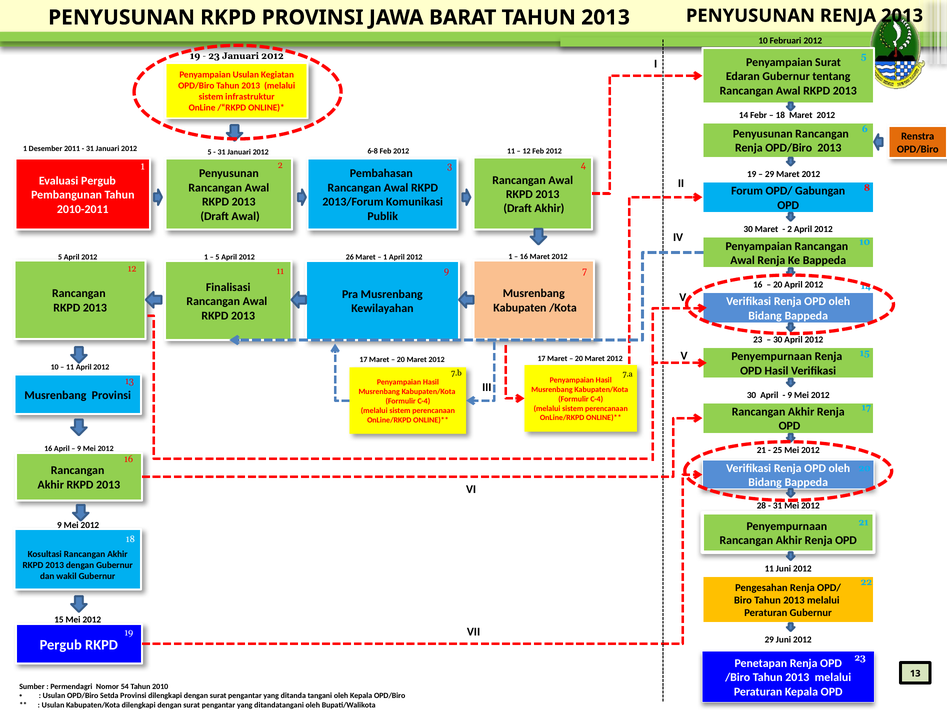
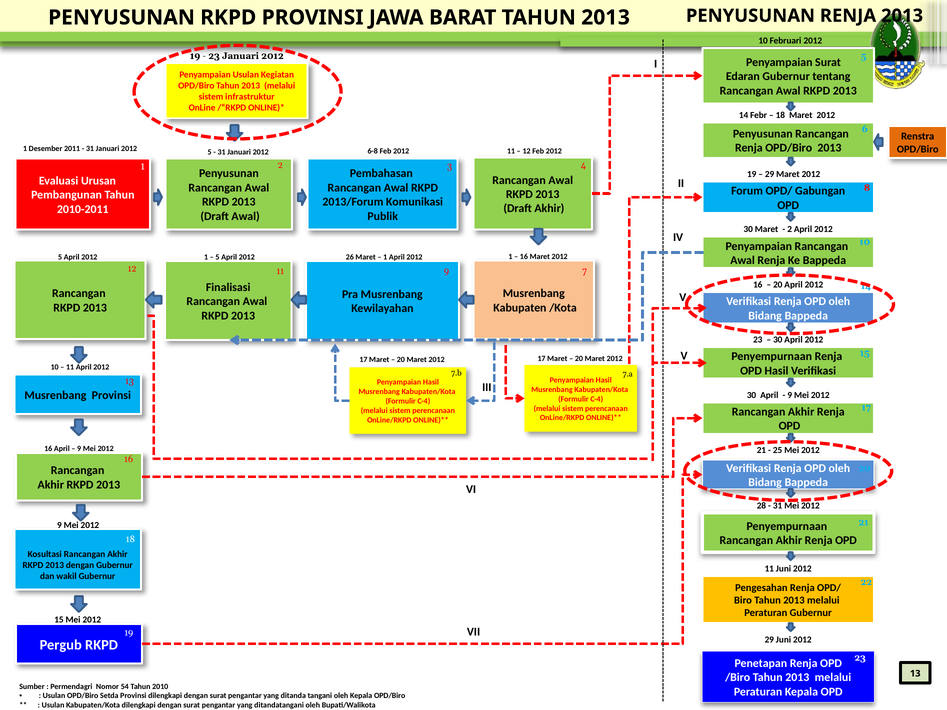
Evaluasi Pergub: Pergub -> Urusan (98, 181)
